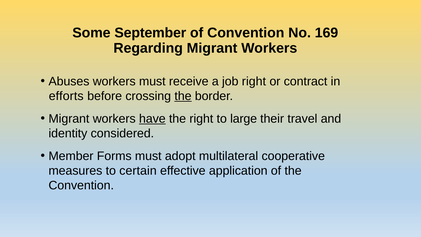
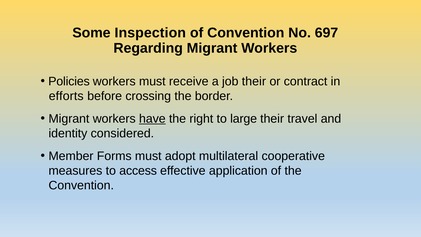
September: September -> Inspection (150, 33)
169: 169 -> 697 (326, 33)
Abuses: Abuses -> Policies (69, 81)
job right: right -> their (254, 81)
the underline: present -> none (183, 96)
certain: certain -> access (138, 171)
